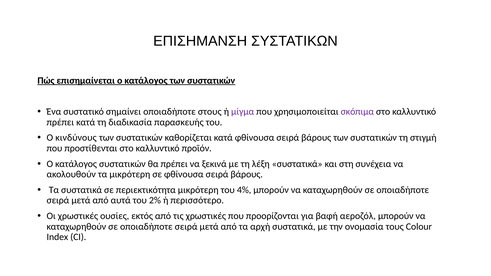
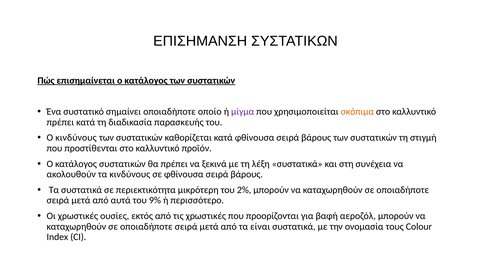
στους: στους -> οποίο (210, 112)
σκόπιμα colour: purple -> orange (357, 112)
τα μικρότερη: μικρότερη -> κινδύνους (130, 174)
4%: 4% -> 2% (244, 190)
2%: 2% -> 9% (155, 201)
αρχή: αρχή -> είναι (260, 227)
